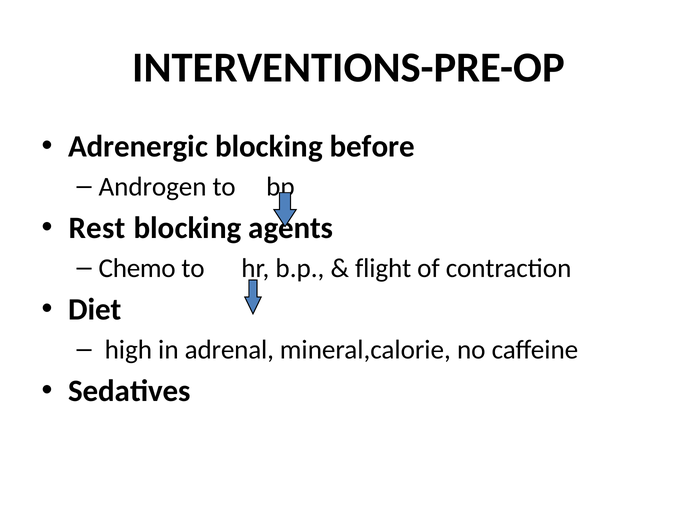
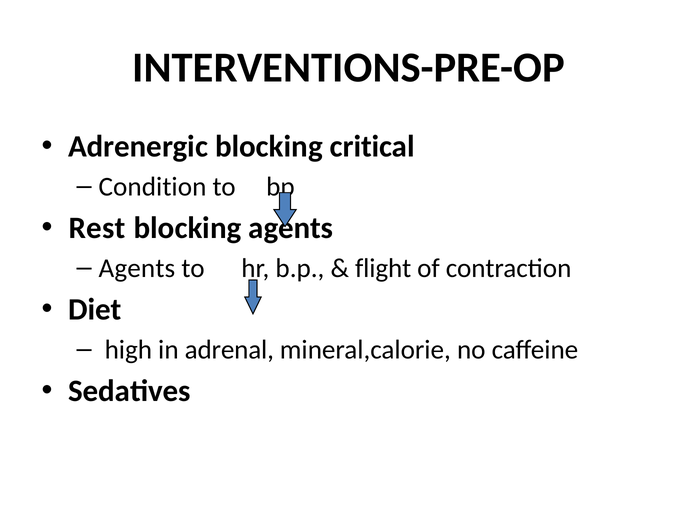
before: before -> critical (372, 146)
Androgen: Androgen -> Condition (152, 187)
Chemo: Chemo -> Agents (137, 268)
